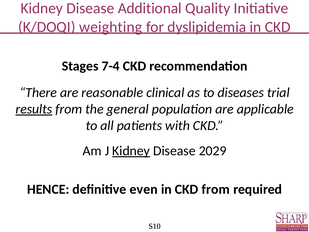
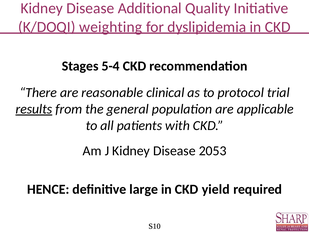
7-4: 7-4 -> 5-4 (111, 66)
diseases: diseases -> protocol (241, 92)
Kidney underline: present -> none (131, 151)
2029: 2029 -> 2053 (213, 151)
even: even -> large (144, 189)
CKD from: from -> yield (216, 189)
